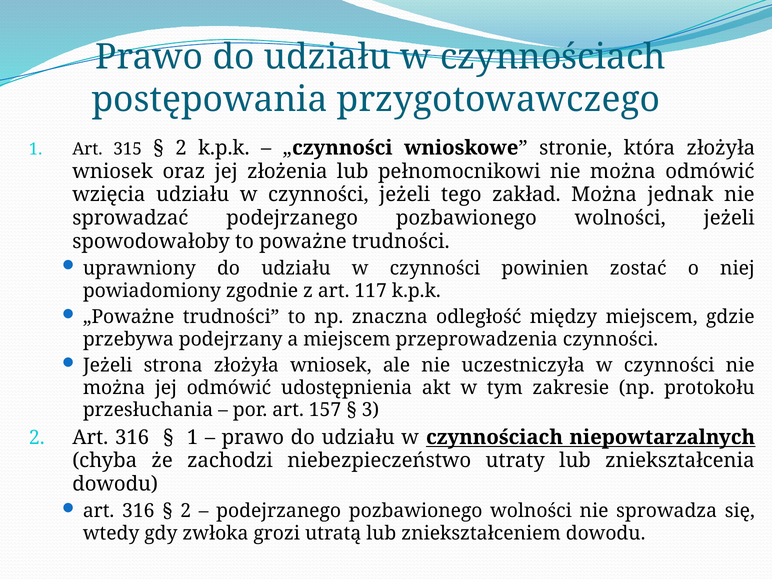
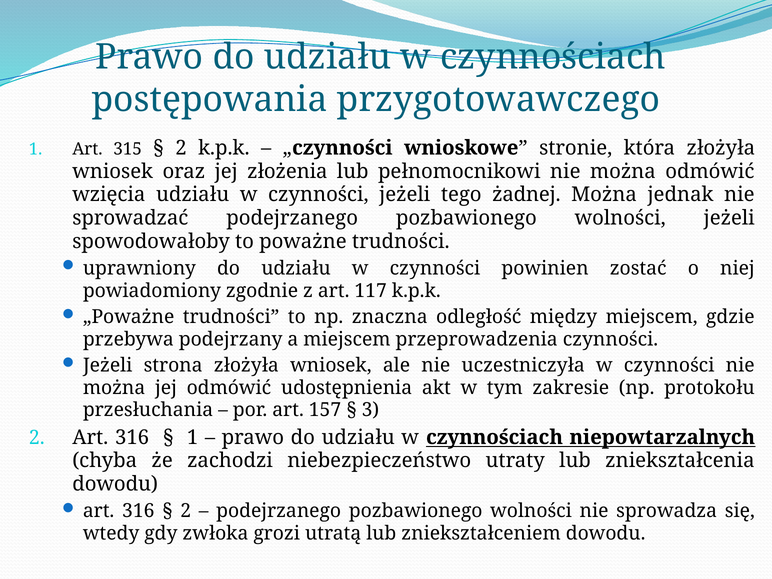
zakład: zakład -> żadnej (526, 195)
